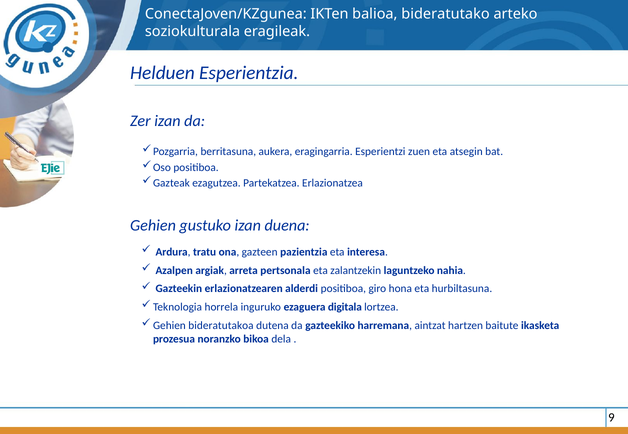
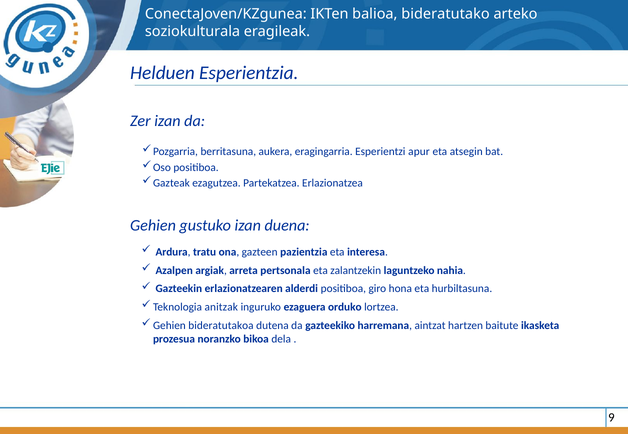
zuen: zuen -> apur (419, 152)
horrela: horrela -> anitzak (221, 308)
digitala: digitala -> orduko (345, 308)
